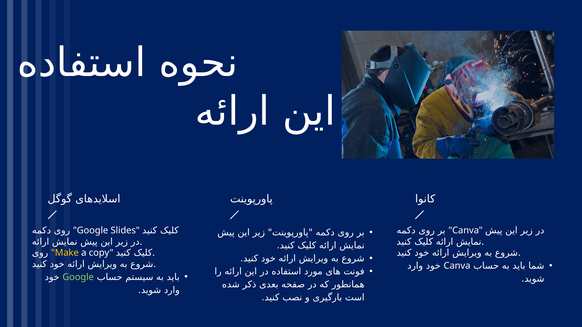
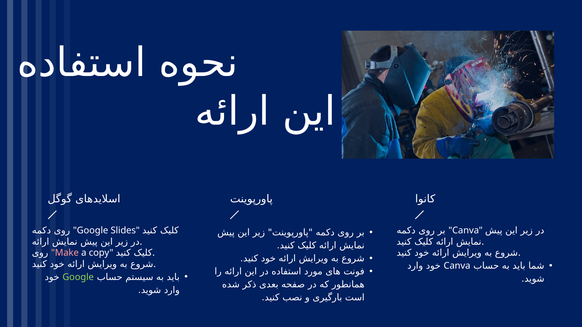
Make colour: yellow -> pink (65, 253)
